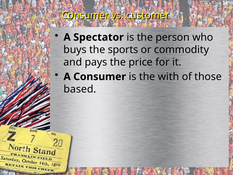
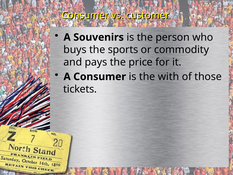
Spectator: Spectator -> Souvenirs (99, 37)
based: based -> tickets (80, 89)
